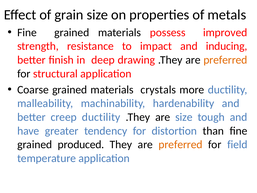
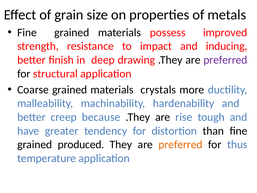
preferred colour: orange -> purple (225, 60)
creep ductility: ductility -> because (101, 117)
are size: size -> rise (184, 117)
field: field -> thus (237, 144)
